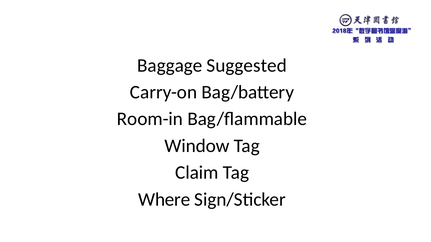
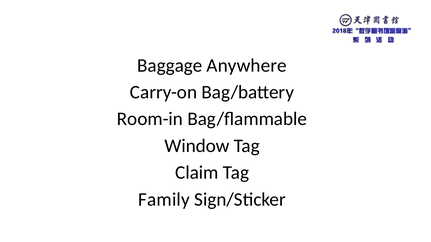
Suggested: Suggested -> Anywhere (247, 66)
Where: Where -> Family (164, 200)
